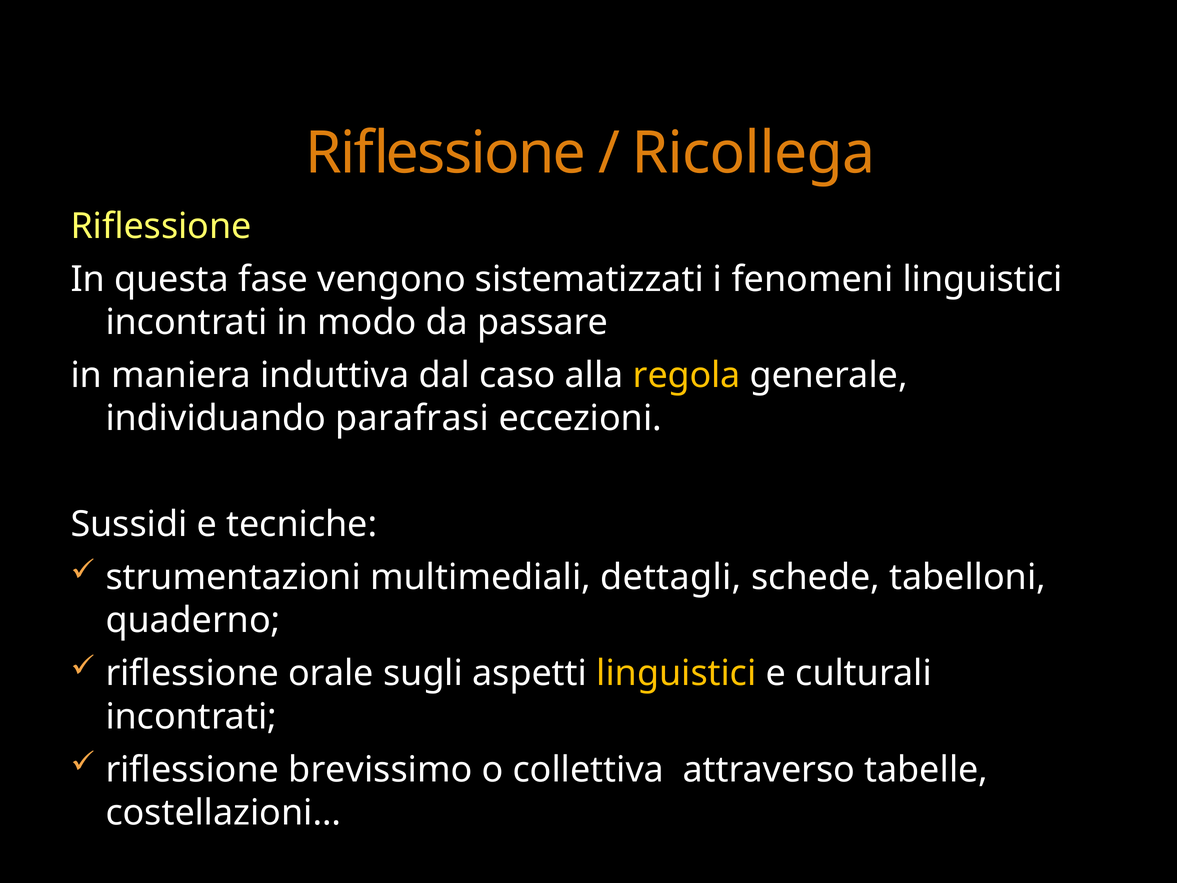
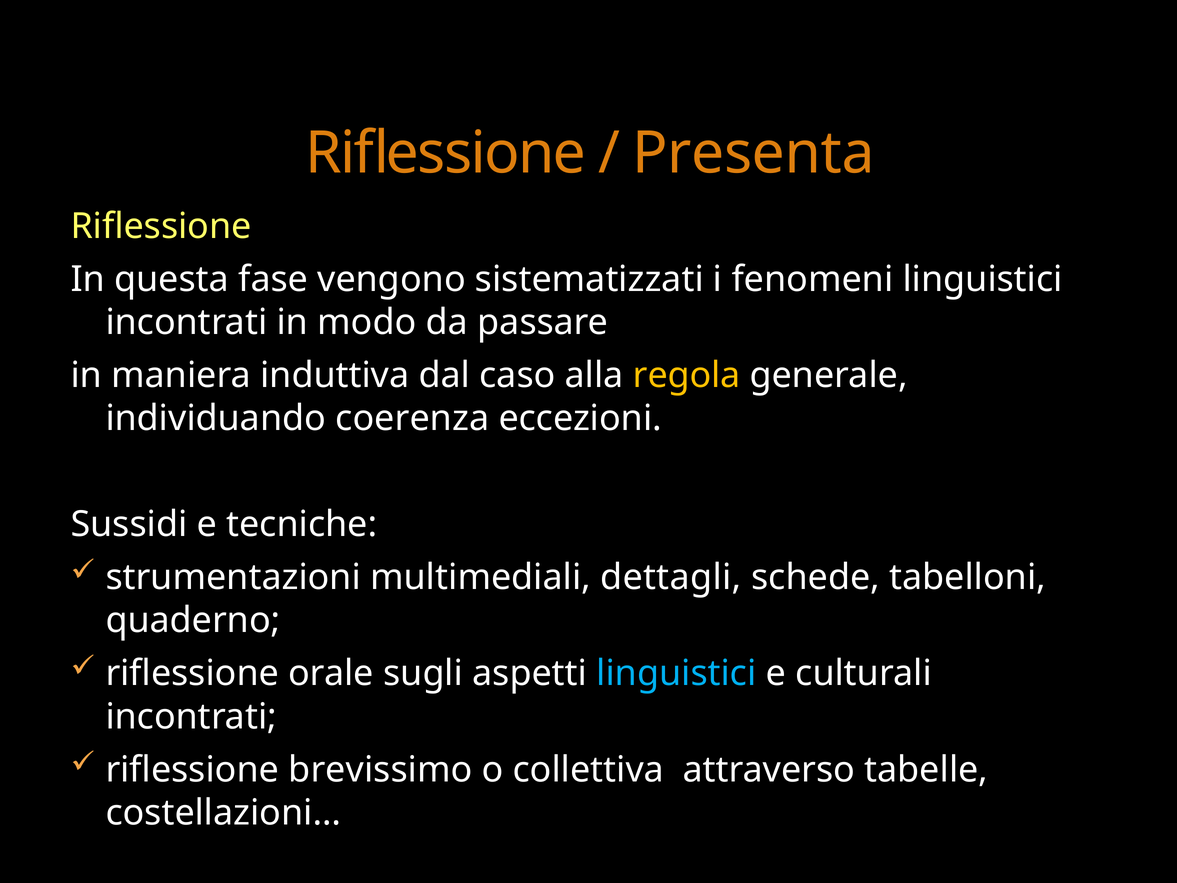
Ricollega: Ricollega -> Presenta (753, 153)
parafrasi: parafrasi -> coerenza (412, 418)
linguistici colour: yellow -> light blue (676, 673)
